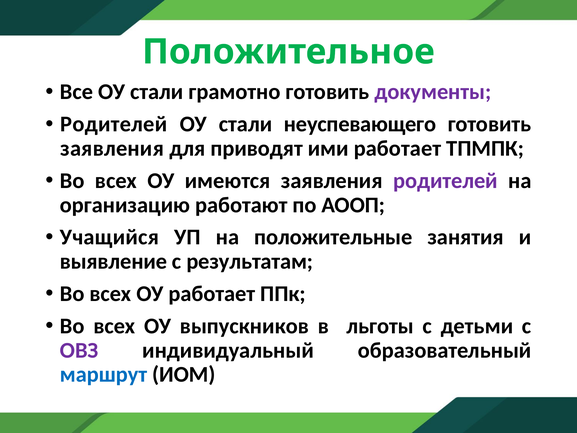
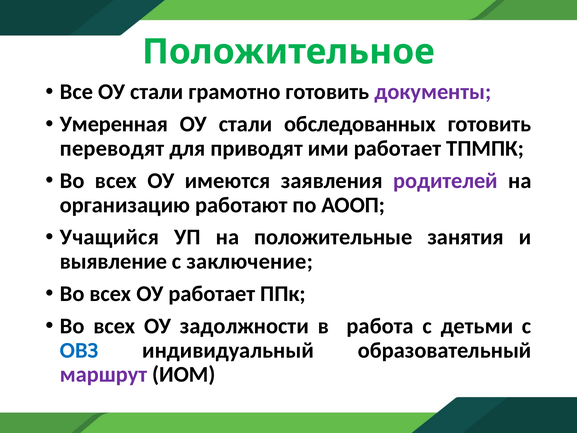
Родителей: Родителей -> Умеренная (114, 124)
неуспевающего: неуспевающего -> обследованных (360, 124)
заявления: заявления -> переводят (112, 148)
результатам: результатам -> заключение (250, 261)
выпускников: выпускников -> задолжности (244, 326)
льготы: льготы -> работа (380, 326)
ОВЗ colour: purple -> blue (79, 350)
маршрут colour: blue -> purple (104, 374)
